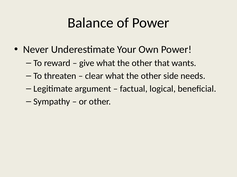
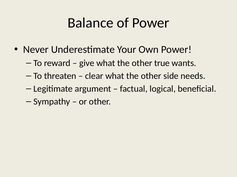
that: that -> true (162, 63)
